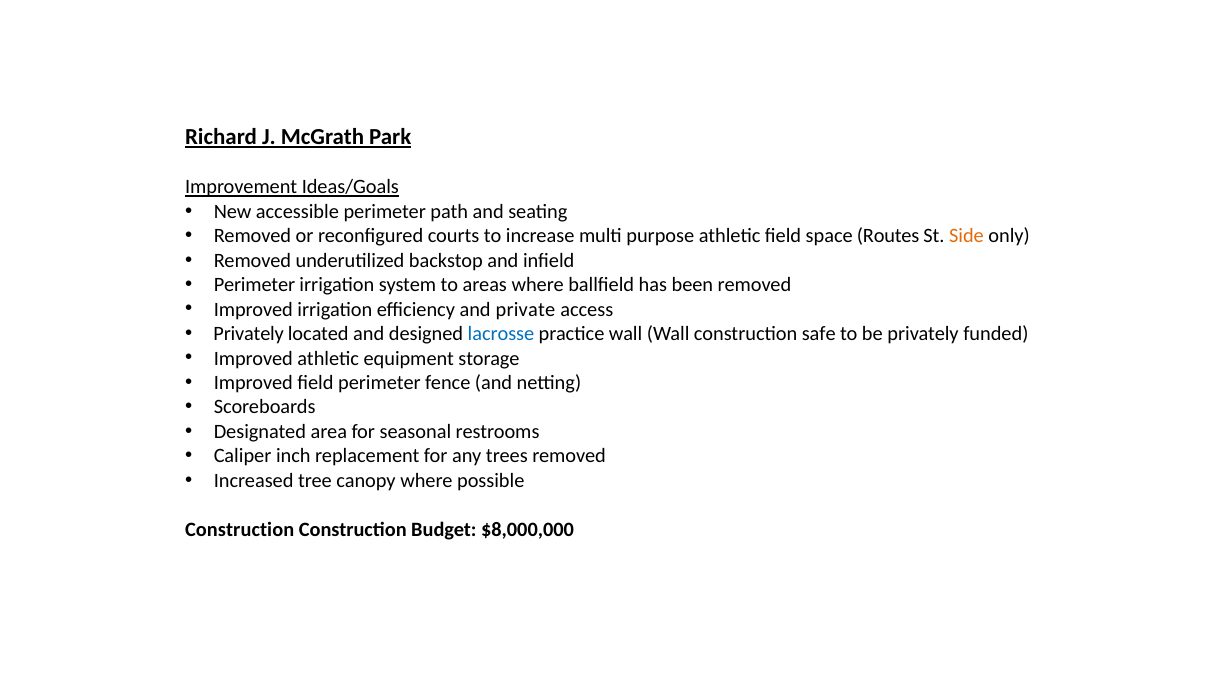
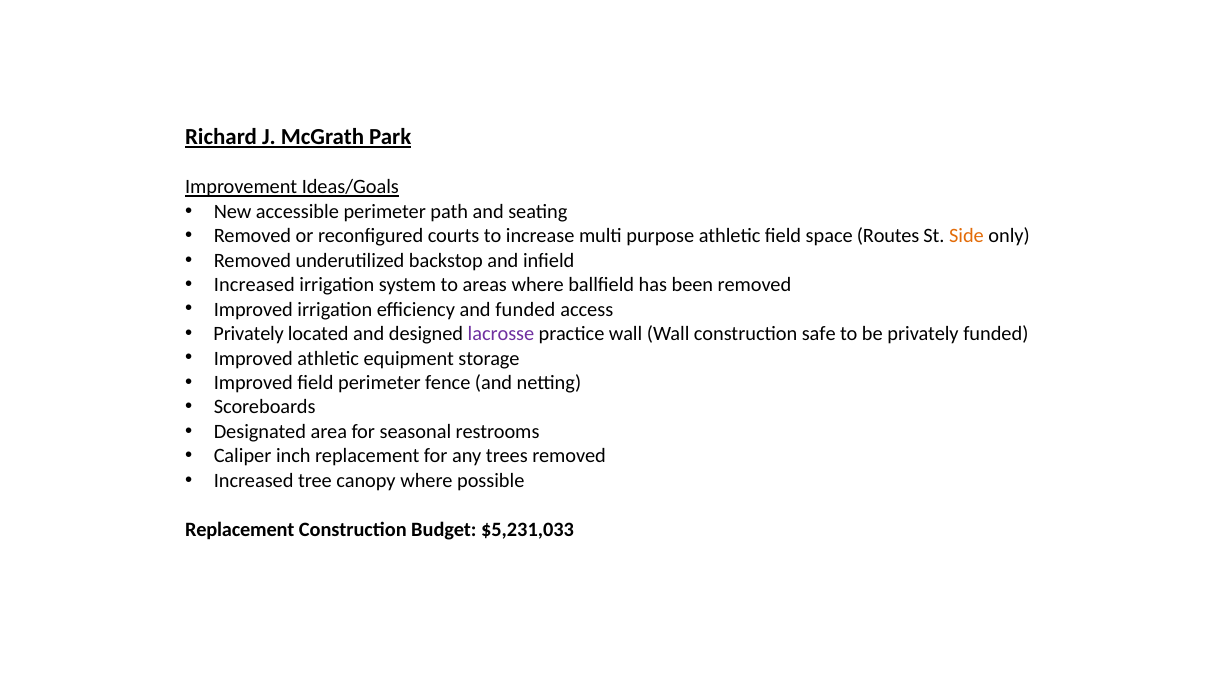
Perimeter: Perimeter -> Increased (254, 285)
and private: private -> funded (525, 309)
lacrosse colour: blue -> purple (501, 334)
Construction: Construction -> Replacement (240, 529)
$8,000,000: $8,000,000 -> $5,231,033 (528, 529)
